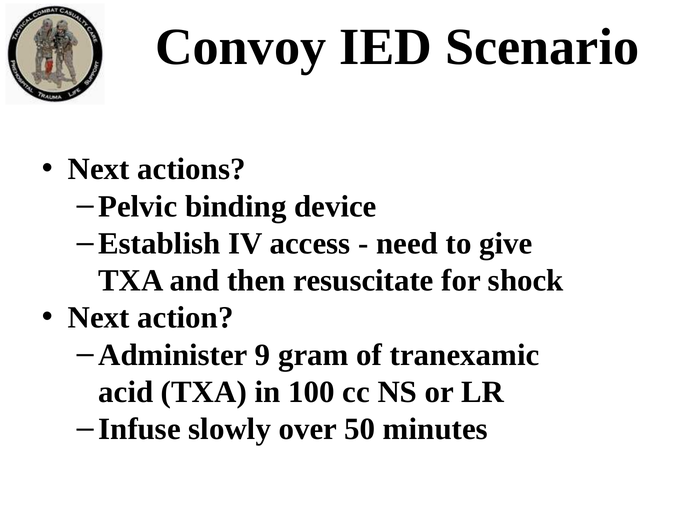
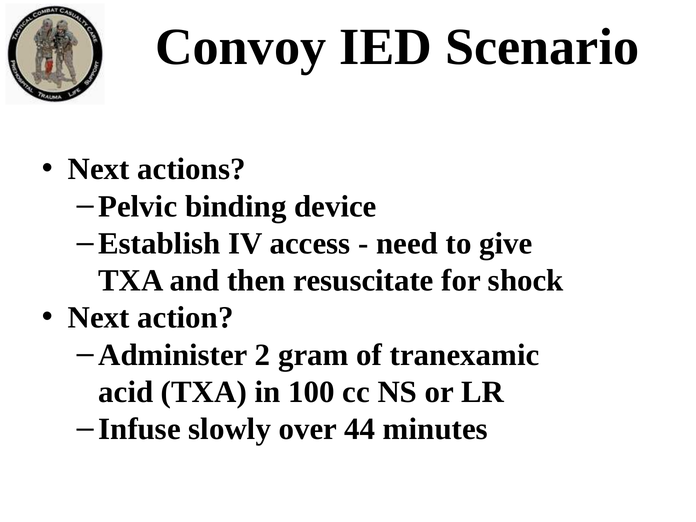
9: 9 -> 2 (263, 355)
50: 50 -> 44 (360, 429)
